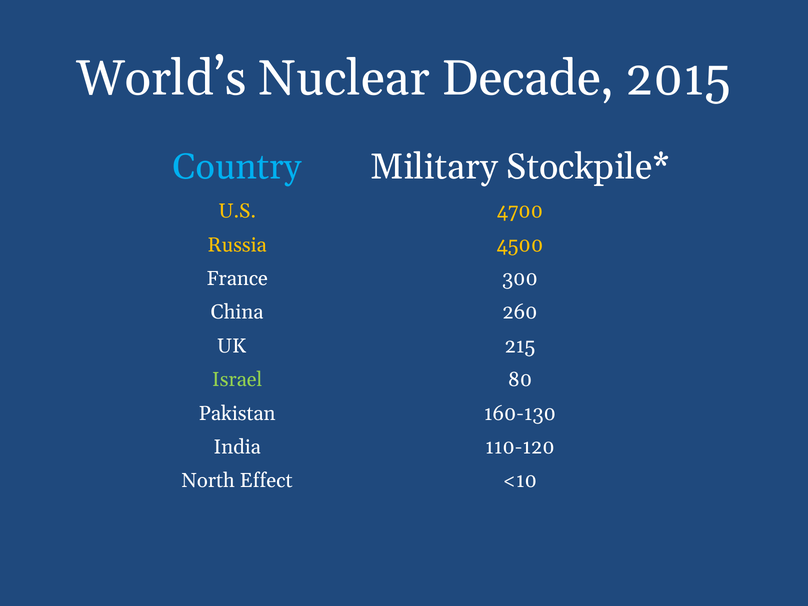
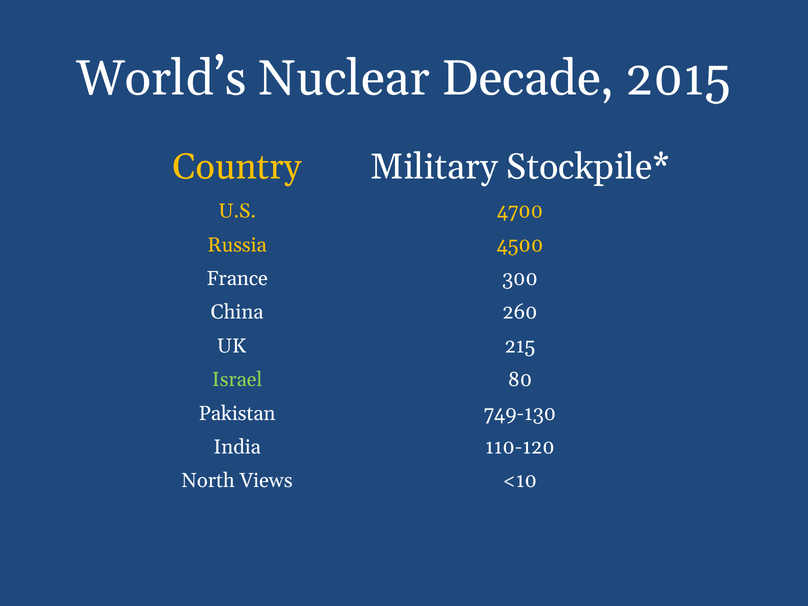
Country colour: light blue -> yellow (237, 167)
160-130: 160-130 -> 749-130 (520, 413)
Effect: Effect -> Views (266, 481)
